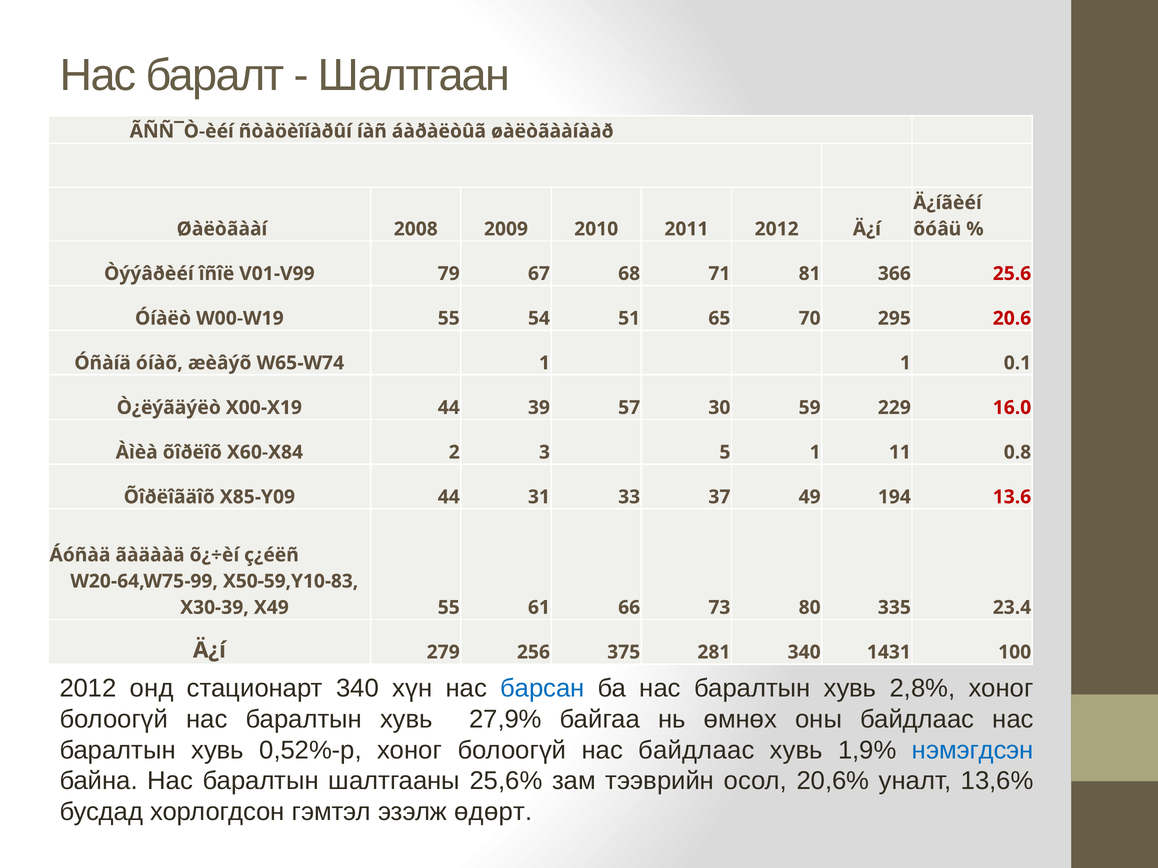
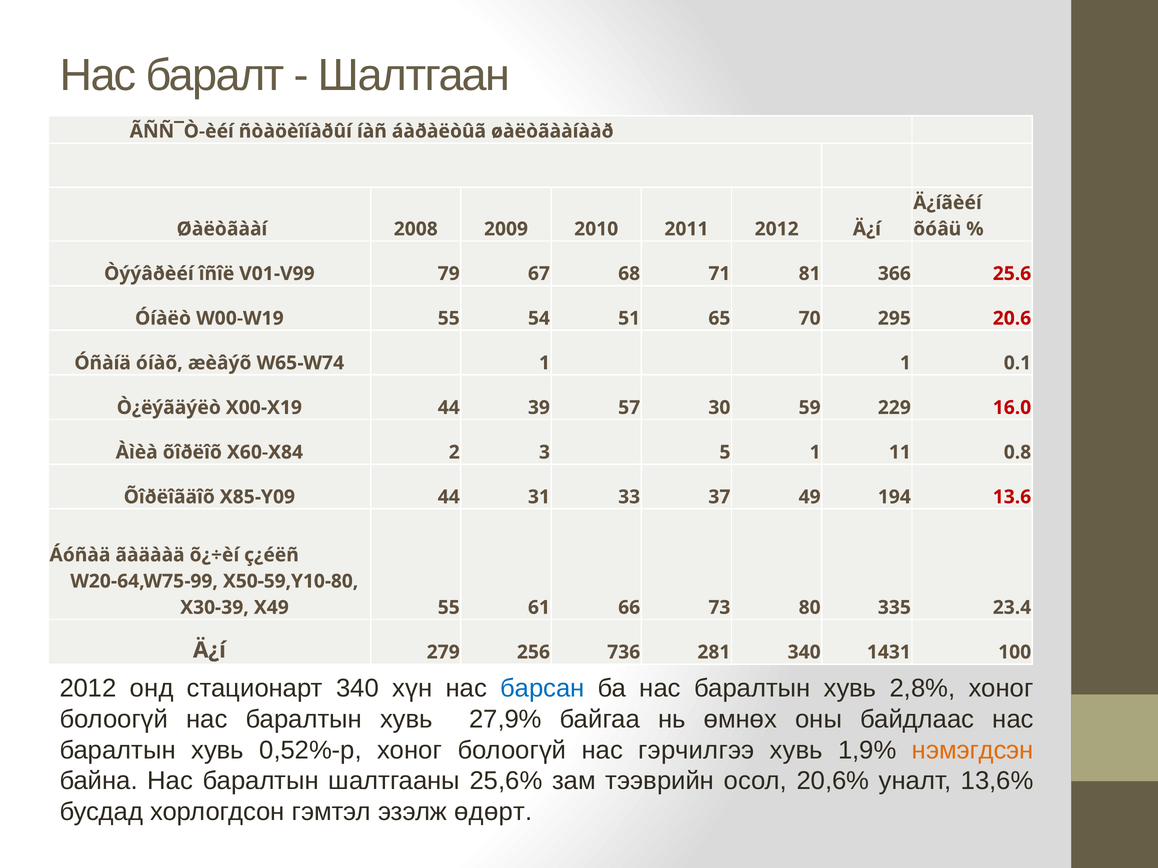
X50-59,Y10-83: X50-59,Y10-83 -> X50-59,Y10-80 (291, 582)
375: 375 -> 736 (624, 653)
нас байдлаас: байдлаас -> гэрчилгээ (696, 751)
нэмэгдсэн colour: blue -> orange (973, 751)
